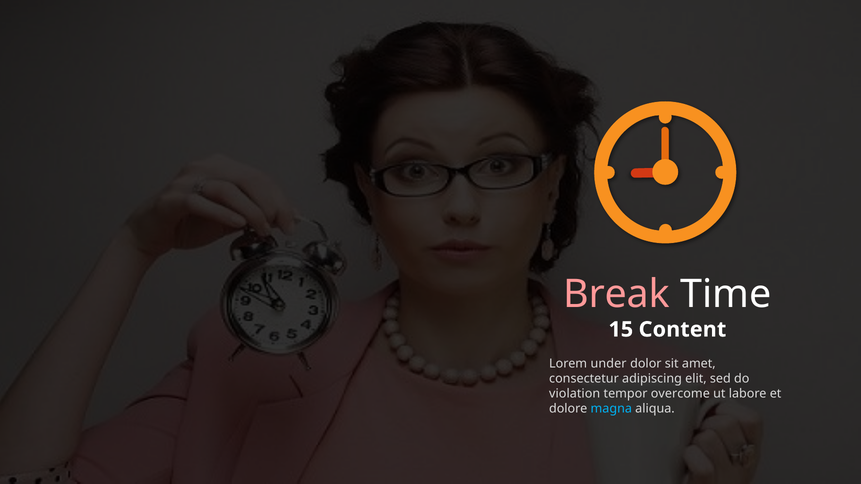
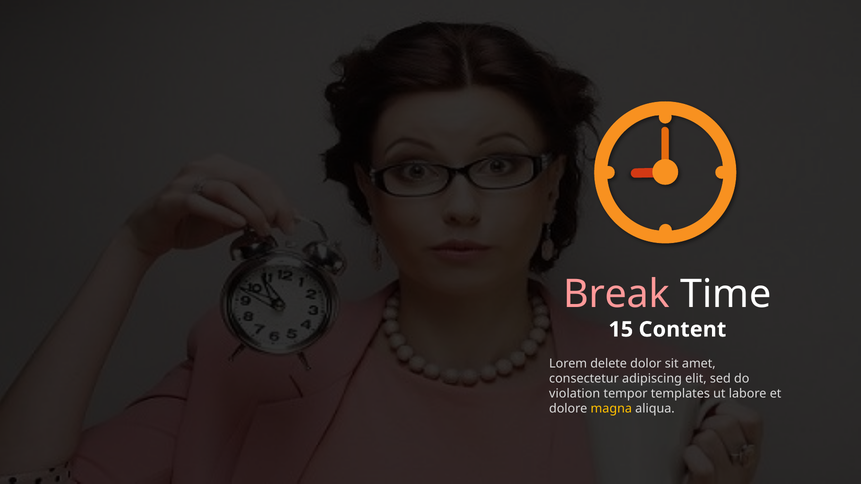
under: under -> delete (609, 364)
overcome: overcome -> templates (680, 394)
magna colour: light blue -> yellow (611, 409)
